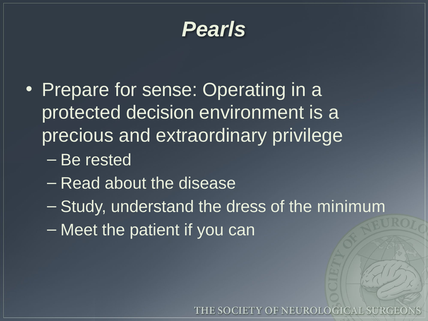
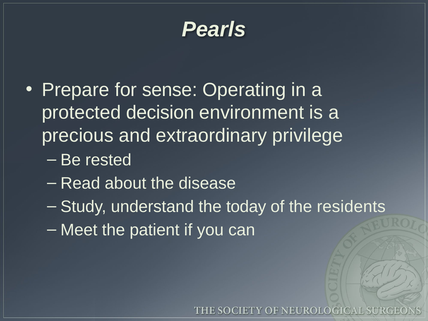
dress: dress -> today (246, 207)
minimum: minimum -> residents (351, 207)
